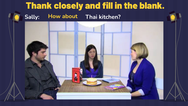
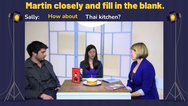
Thank: Thank -> Martin (39, 6)
